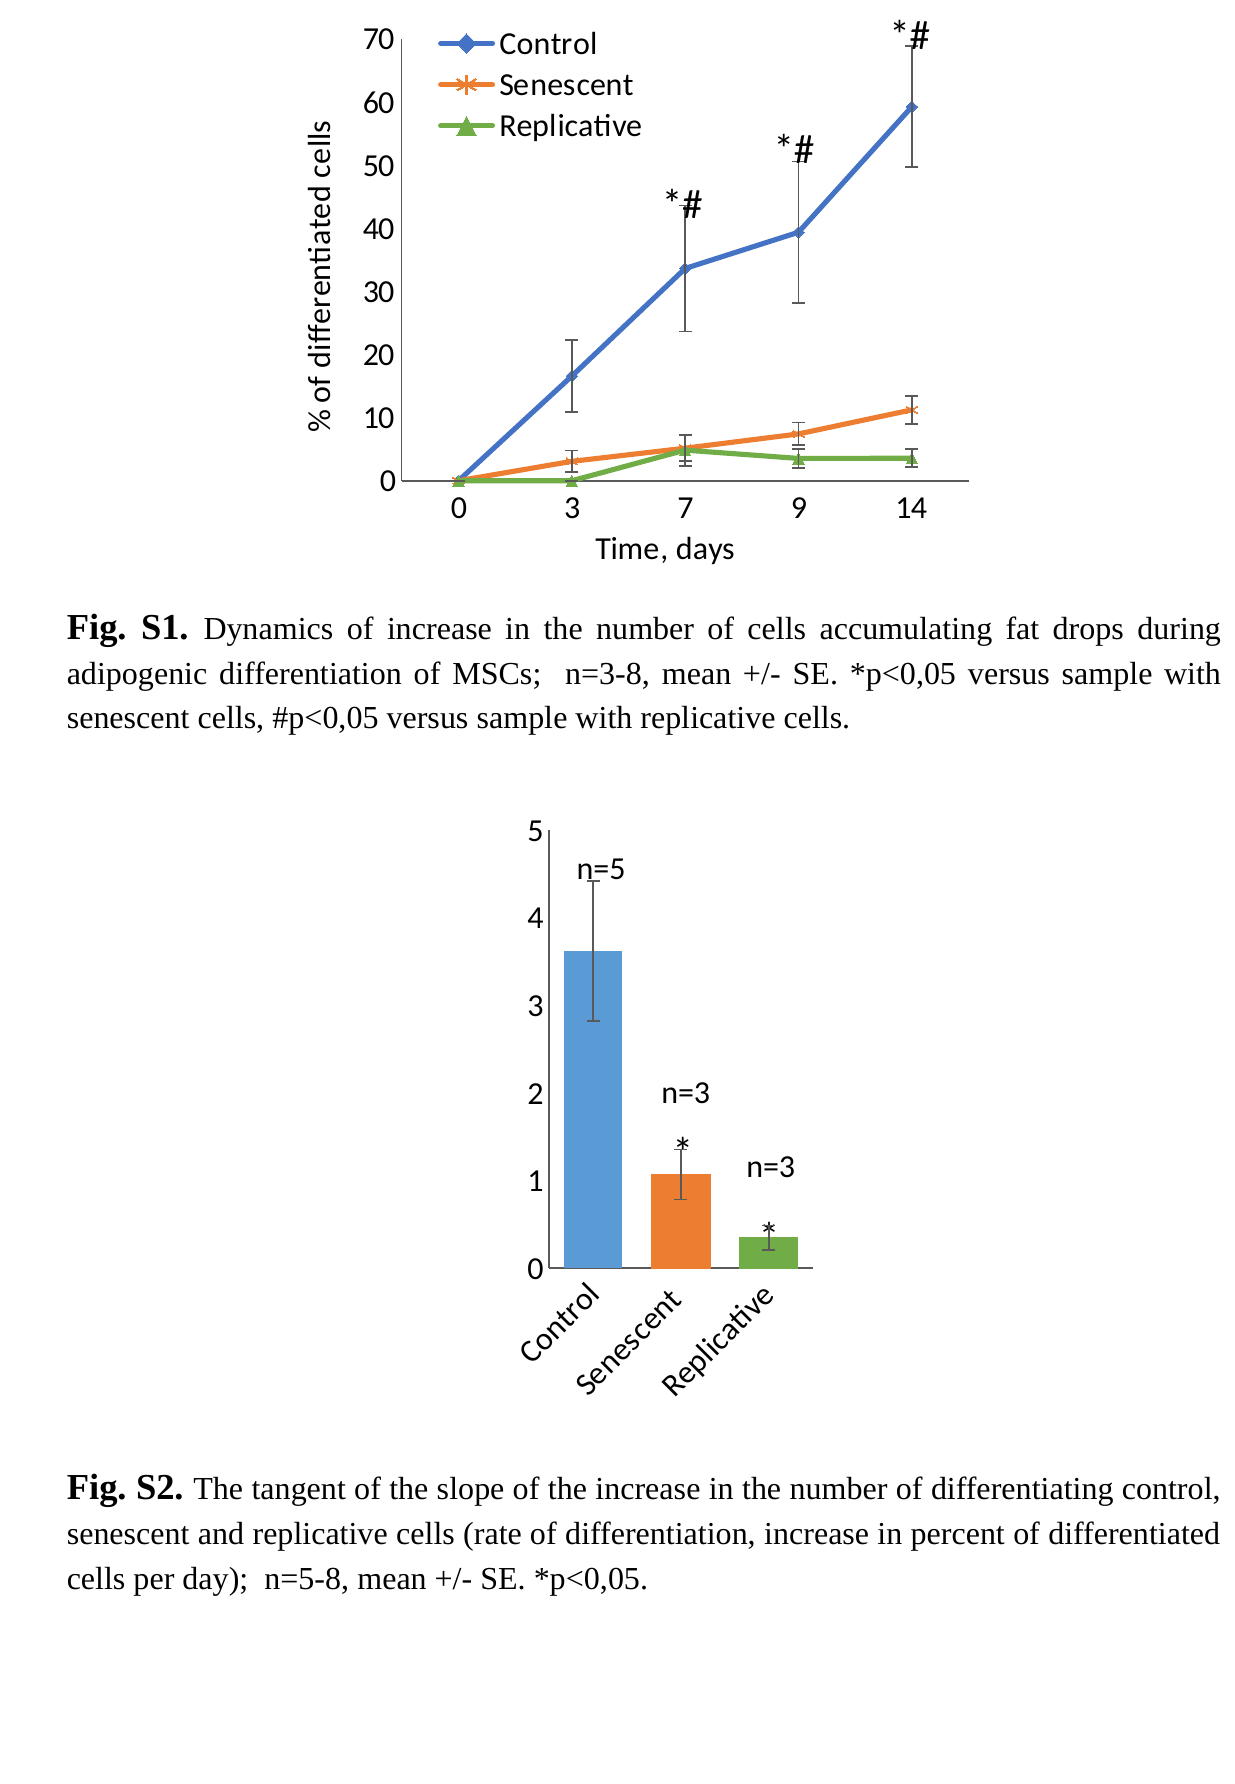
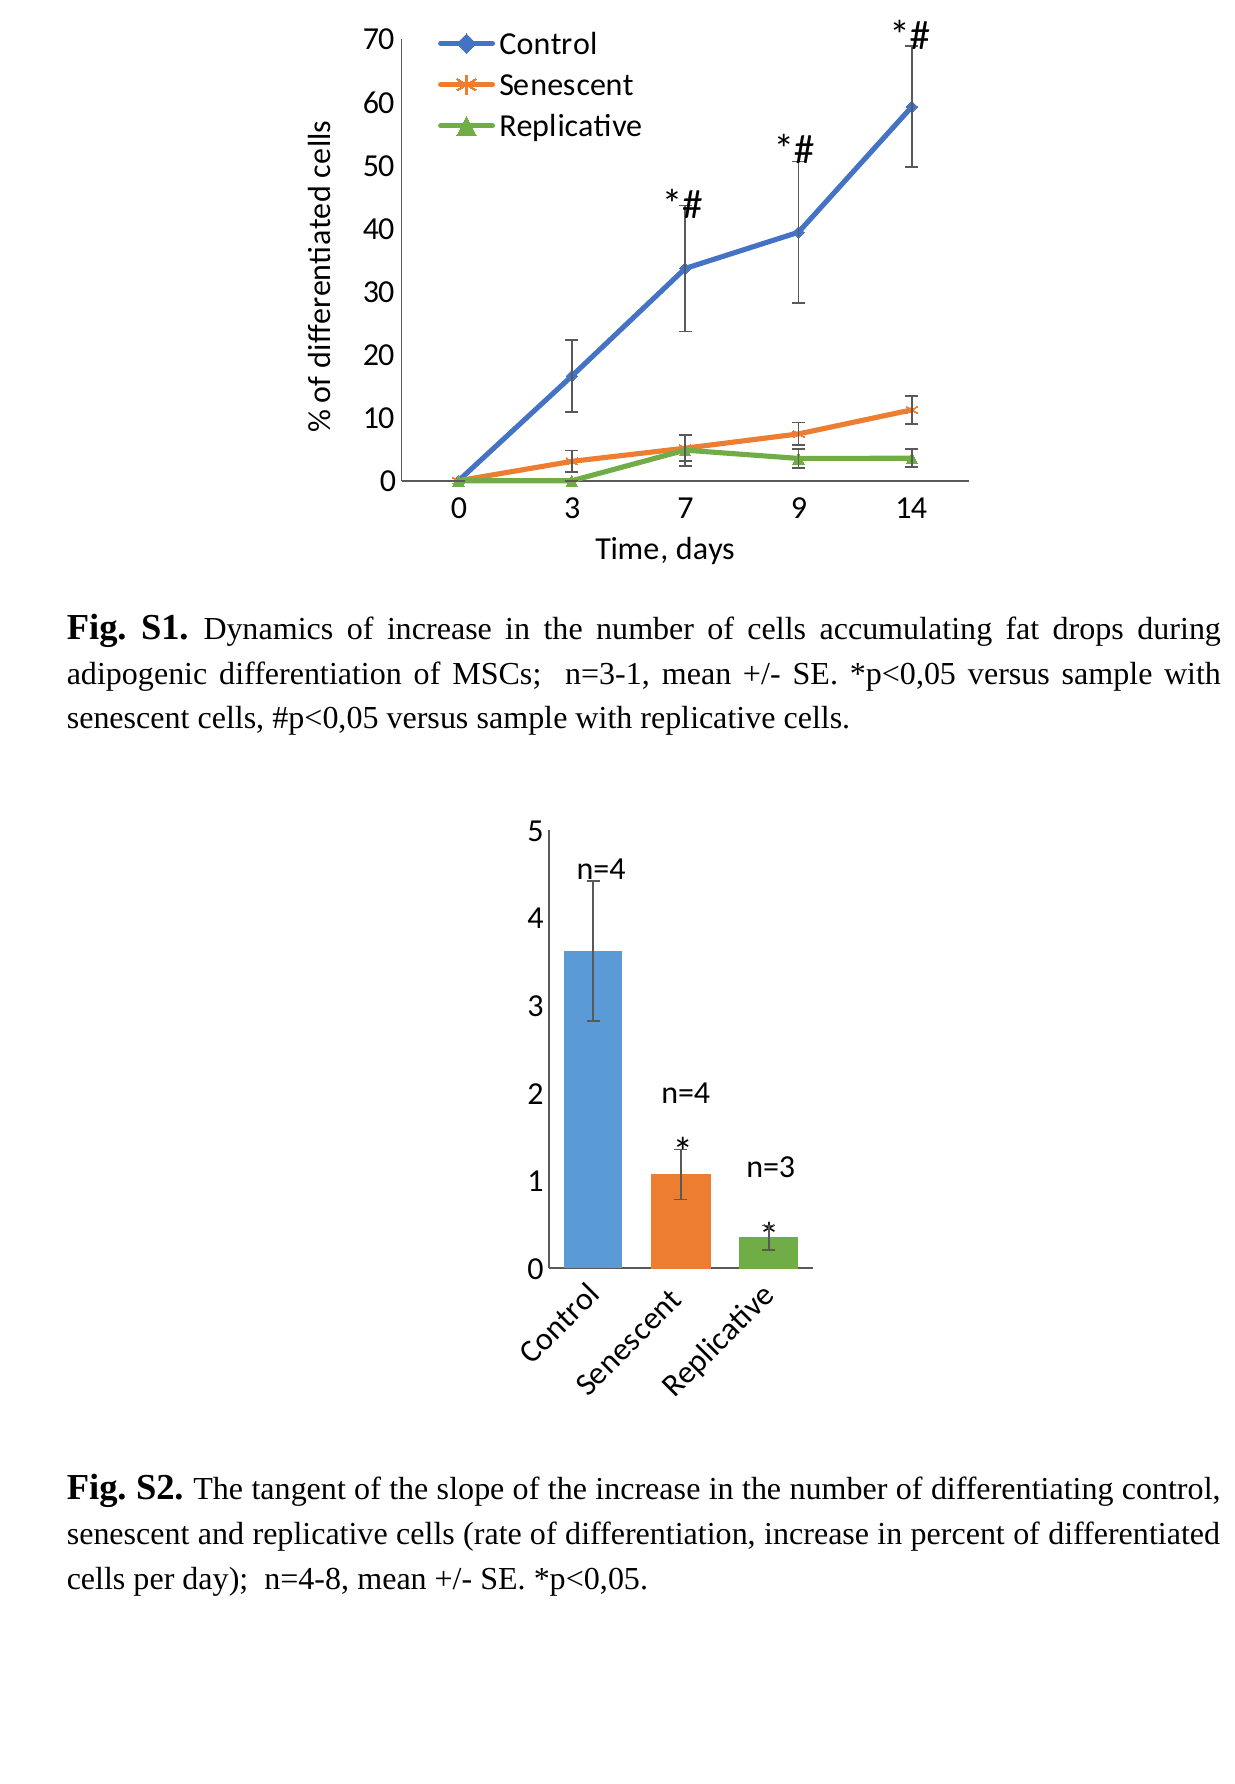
n=3-8: n=3-8 -> n=3-1 (607, 674)
n=5: n=5 -> n=4 (601, 869)
n=3: n=3 -> n=4 (686, 1093)
n=5-8: n=5-8 -> n=4-8 (307, 1578)
